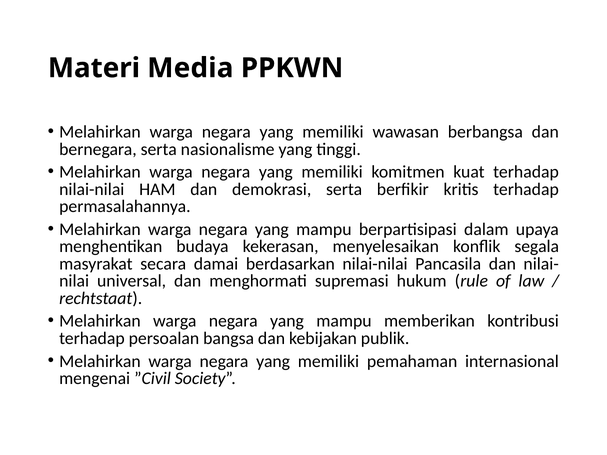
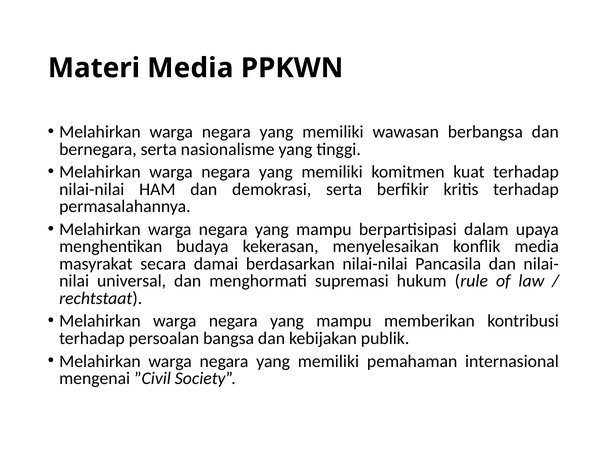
konflik segala: segala -> media (537, 247)
